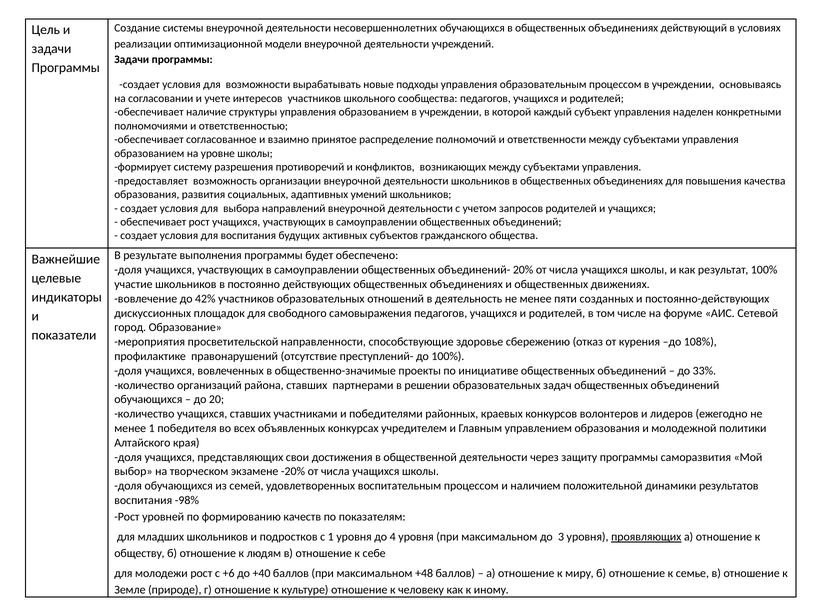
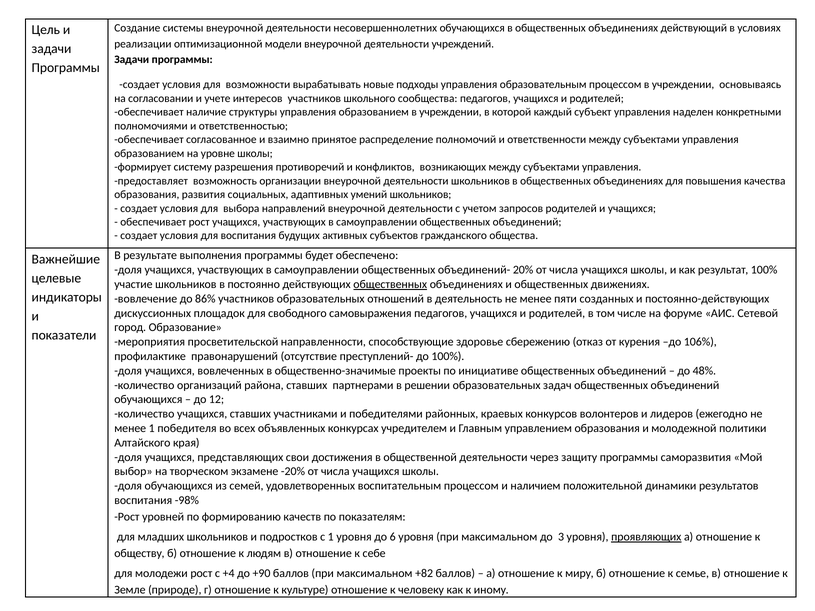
общественных underline: none -> present (390, 284)
42%: 42% -> 86% (205, 299)
108%: 108% -> 106% (700, 342)
33%: 33% -> 48% (704, 371)
20: 20 -> 12 (217, 400)
4: 4 -> 6 (393, 537)
+6: +6 -> +4 (229, 574)
+40: +40 -> +90 (261, 574)
+48: +48 -> +82 (424, 574)
